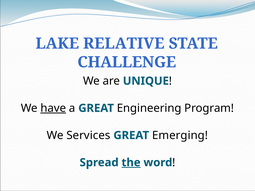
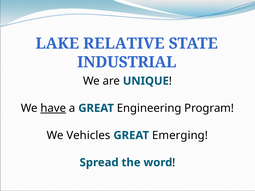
CHALLENGE: CHALLENGE -> INDUSTRIAL (127, 62)
Services: Services -> Vehicles (88, 136)
the underline: present -> none (131, 163)
